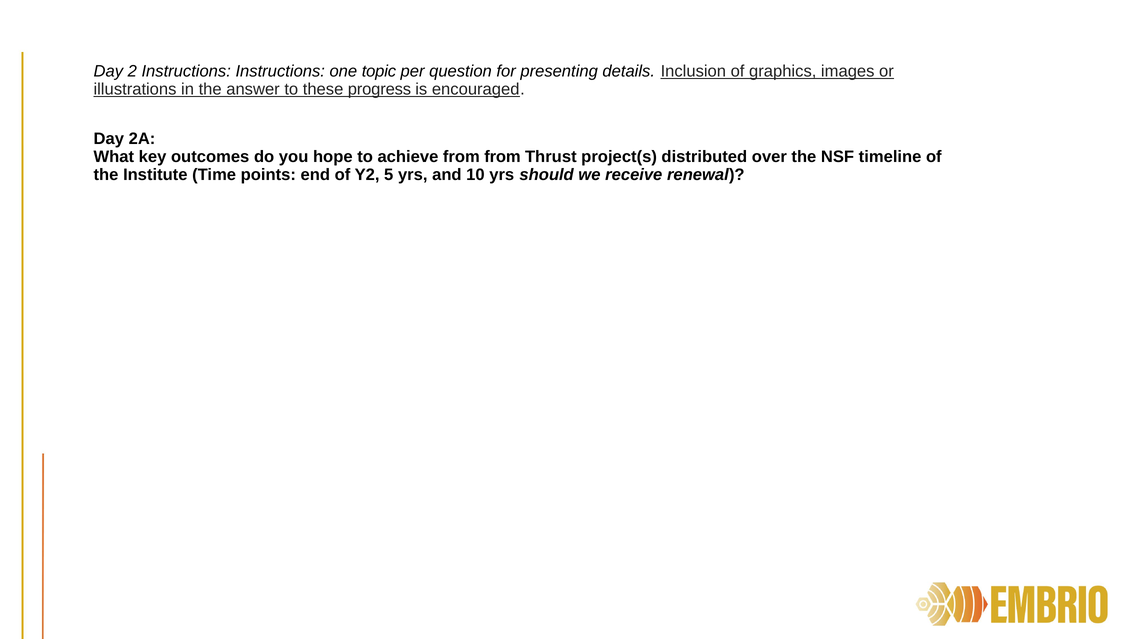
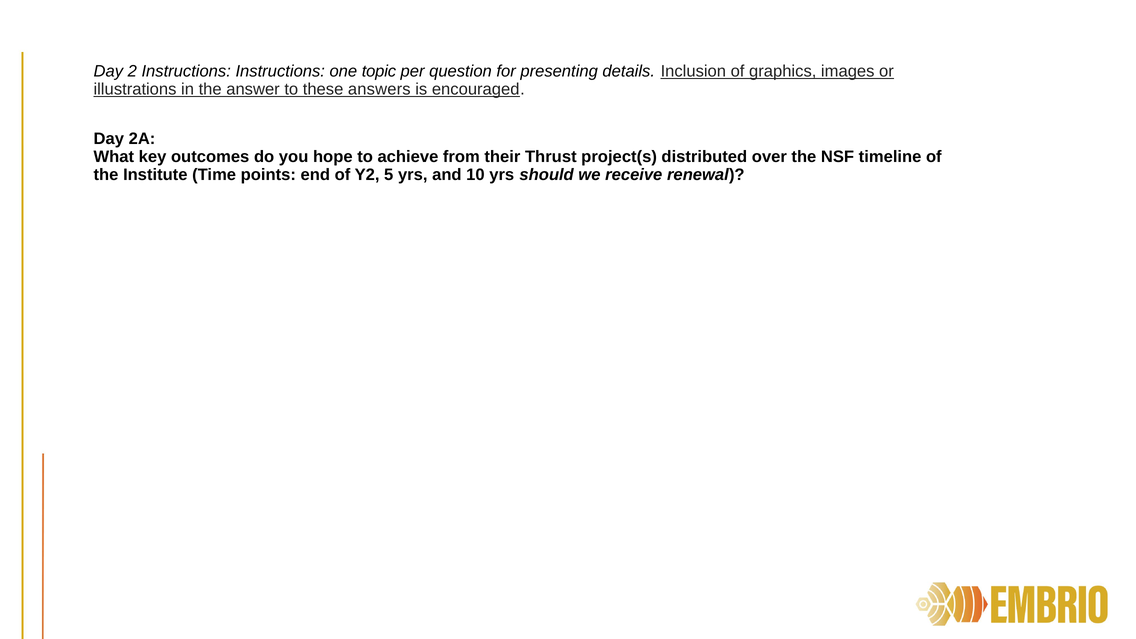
progress: progress -> answers (379, 89)
from from: from -> their (502, 157)
